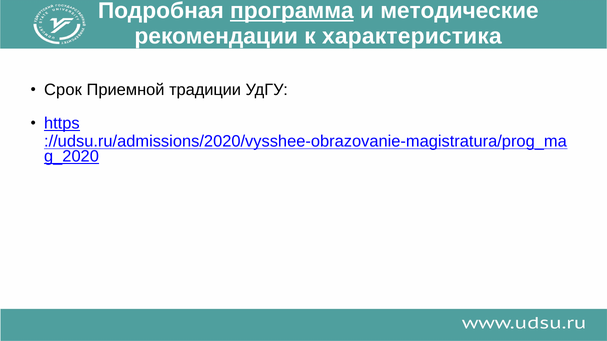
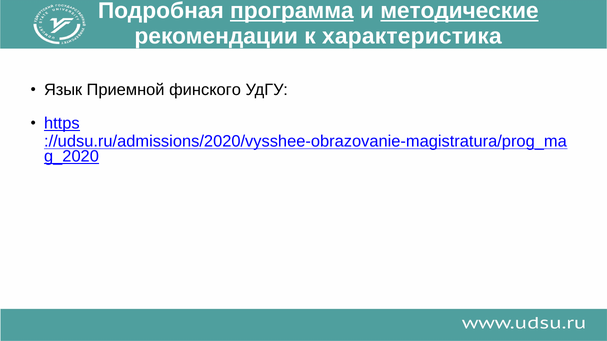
методические underline: none -> present (459, 11)
Срок: Срок -> Язык (63, 90)
традиции: традиции -> финского (205, 90)
